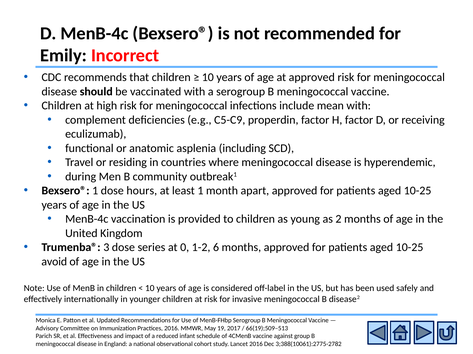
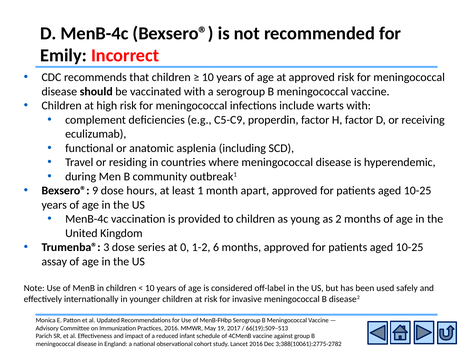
mean: mean -> warts (330, 106)
Bexsero® 1: 1 -> 9 (95, 191)
avoid: avoid -> assay (54, 262)
